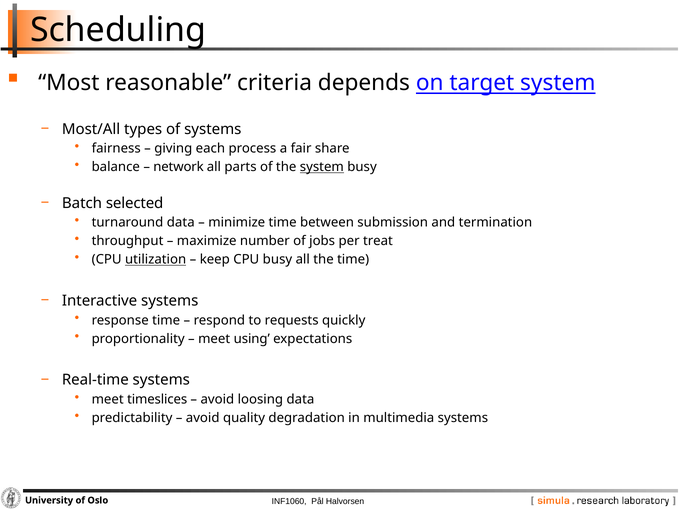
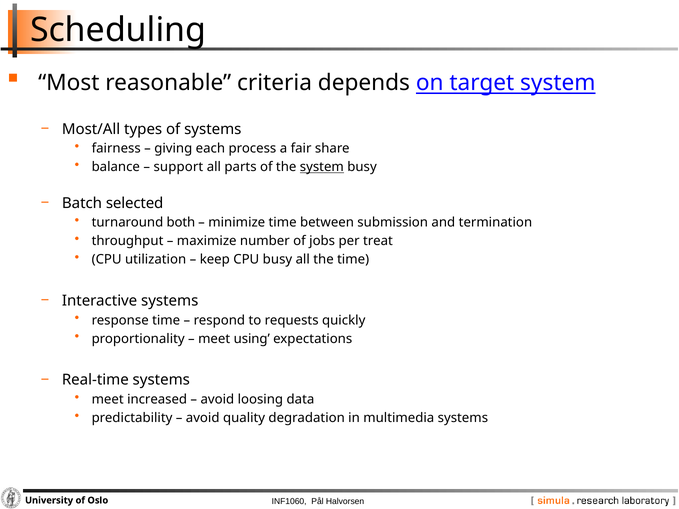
network: network -> support (178, 167)
turnaround data: data -> both (181, 223)
utilization underline: present -> none (156, 260)
timeslices: timeslices -> increased (157, 400)
